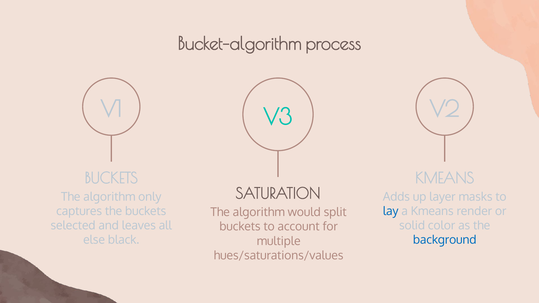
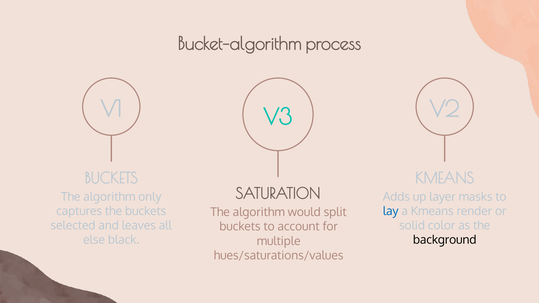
background colour: blue -> black (445, 240)
